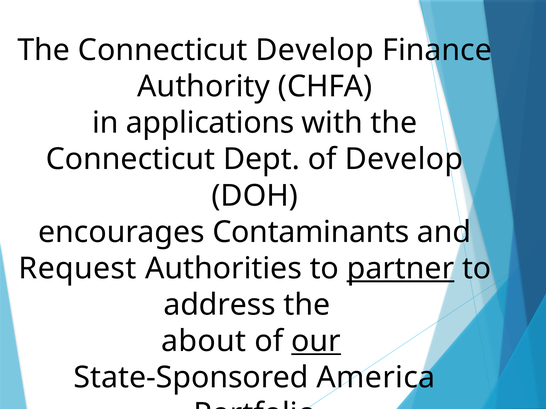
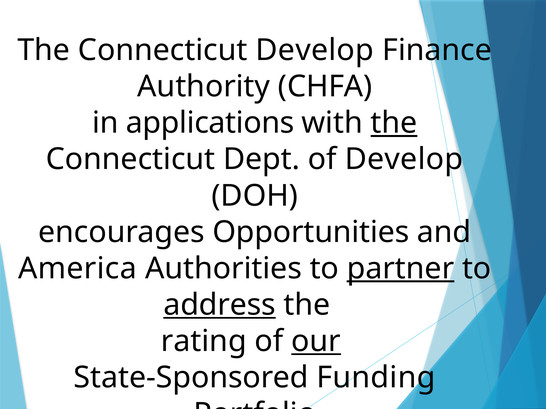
the underline: none -> present (394, 123)
Contaminants: Contaminants -> Opportunities (311, 232)
Request: Request -> America (78, 269)
address underline: none -> present (220, 305)
about: about -> rating (204, 341)
America: America -> Funding (376, 378)
